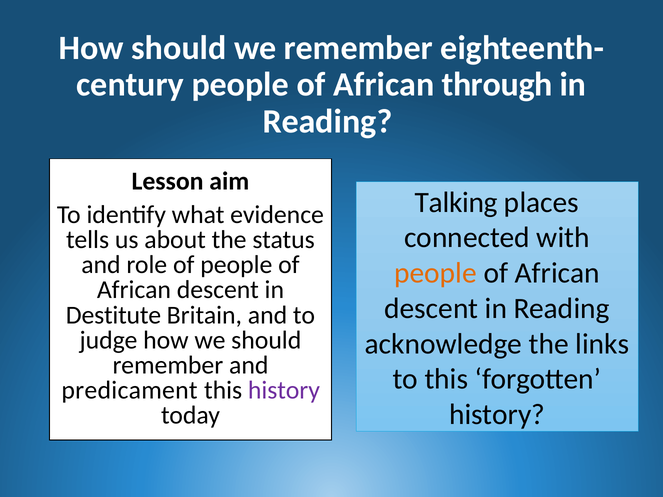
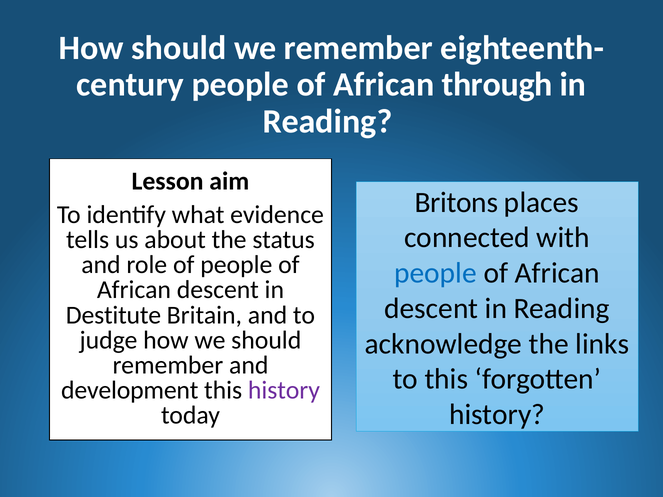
Talking: Talking -> Britons (456, 202)
people colour: orange -> blue (436, 273)
predicament: predicament -> development (130, 390)
